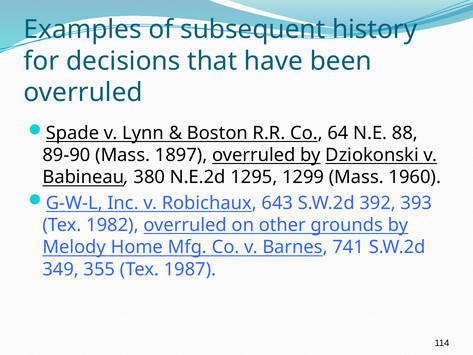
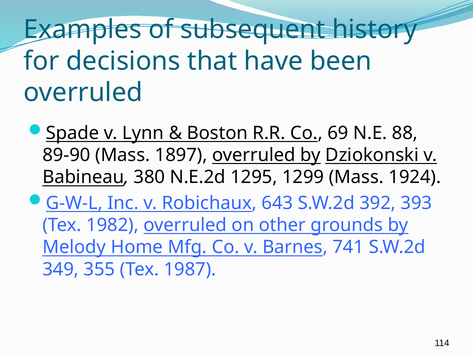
64: 64 -> 69 (338, 133)
1960: 1960 -> 1924 (415, 177)
